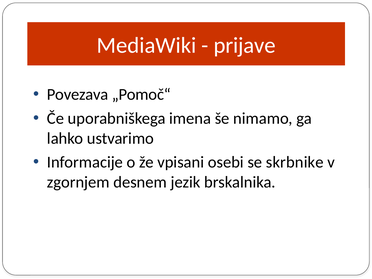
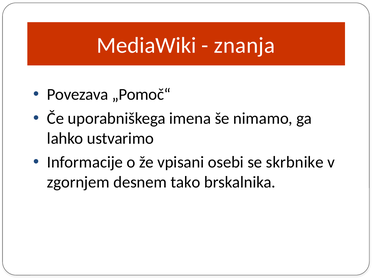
prijave: prijave -> znanja (244, 45)
jezik: jezik -> tako (185, 182)
